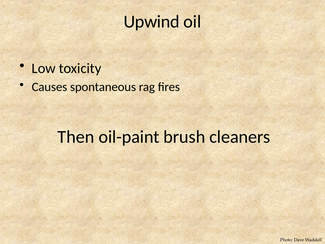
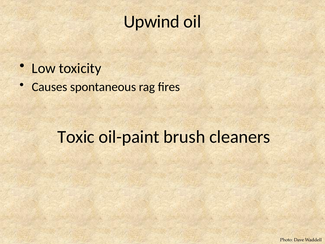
Then: Then -> Toxic (76, 137)
